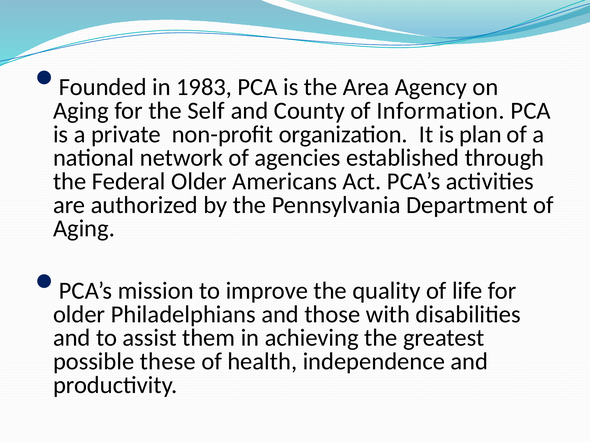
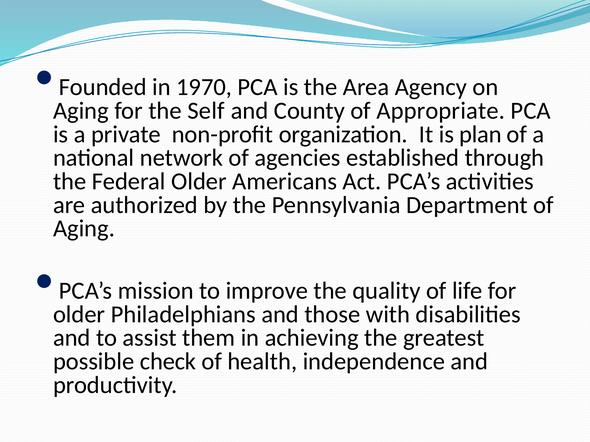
1983: 1983 -> 1970 (204, 87)
Information: Information -> Appropriate (441, 111)
these: these -> check (168, 362)
